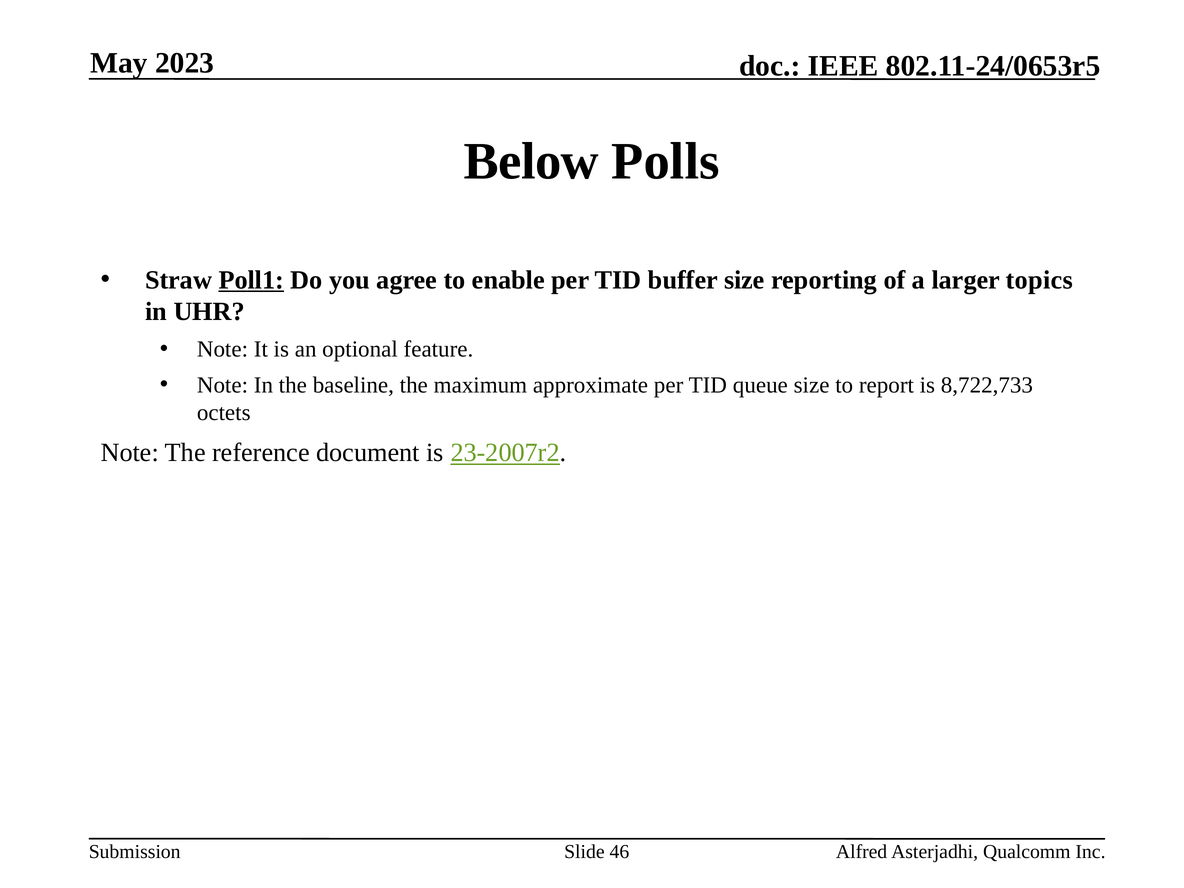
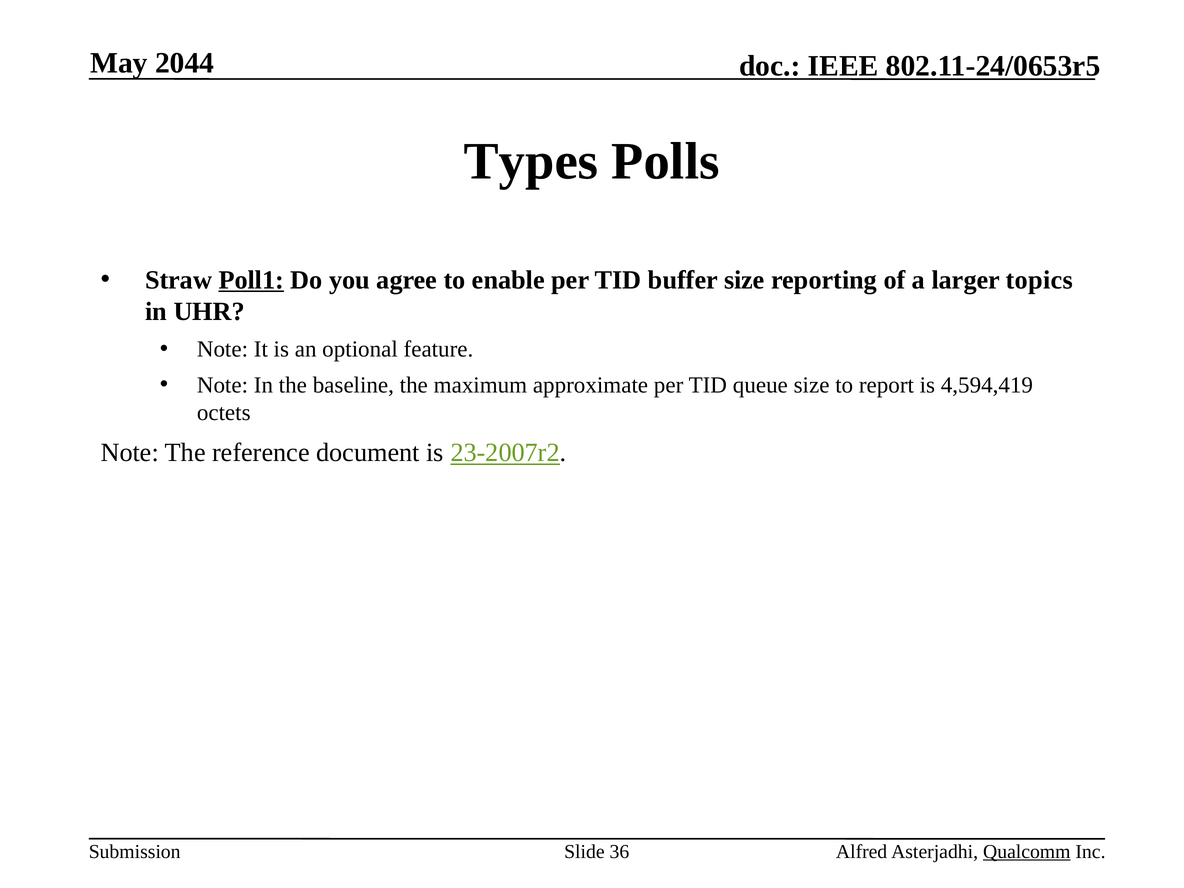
2023: 2023 -> 2044 (185, 63)
Below: Below -> Types (531, 161)
8,722,733: 8,722,733 -> 4,594,419 (987, 385)
46: 46 -> 36 (619, 852)
Qualcomm underline: none -> present (1027, 852)
